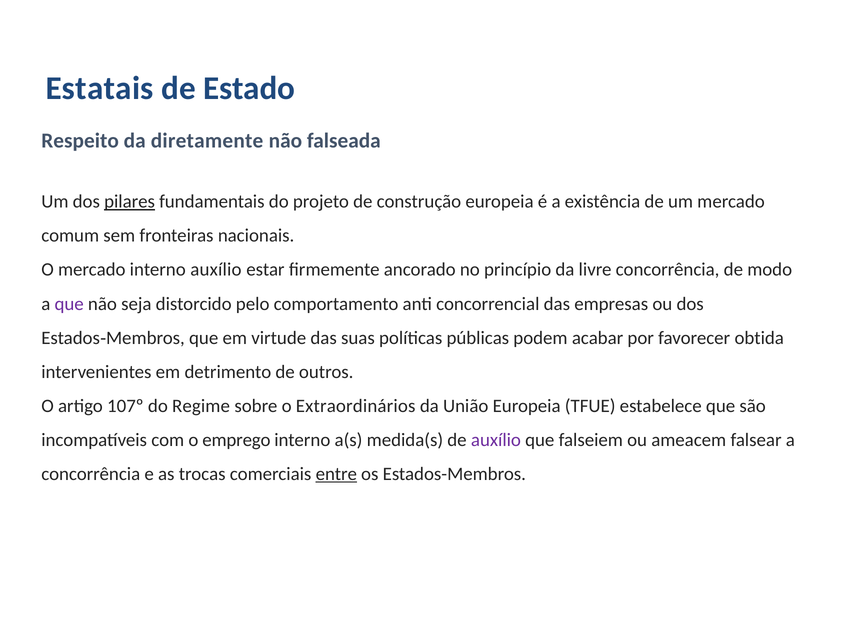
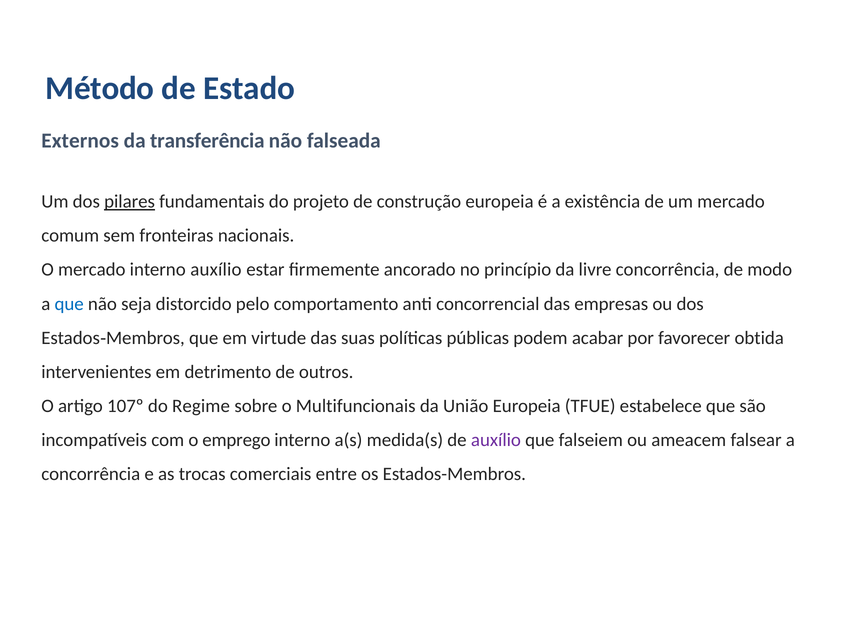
Estatais: Estatais -> Método (100, 88)
Respeito: Respeito -> Externos (80, 141)
diretamente: diretamente -> transferência (207, 141)
que colour: purple -> blue (69, 304)
Extraordinários: Extraordinários -> Multifuncionais (356, 406)
entre underline: present -> none (336, 474)
